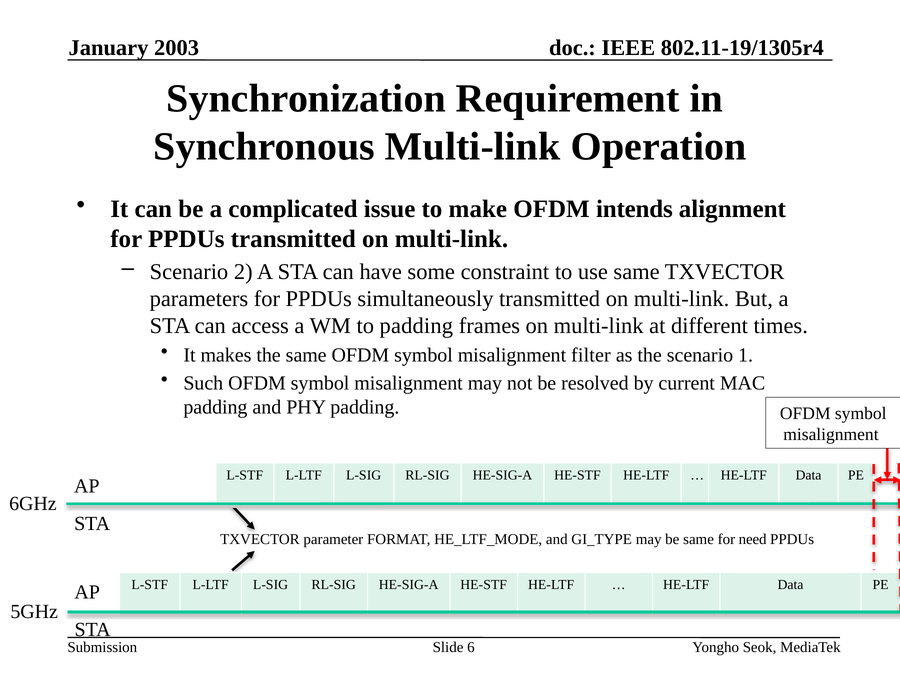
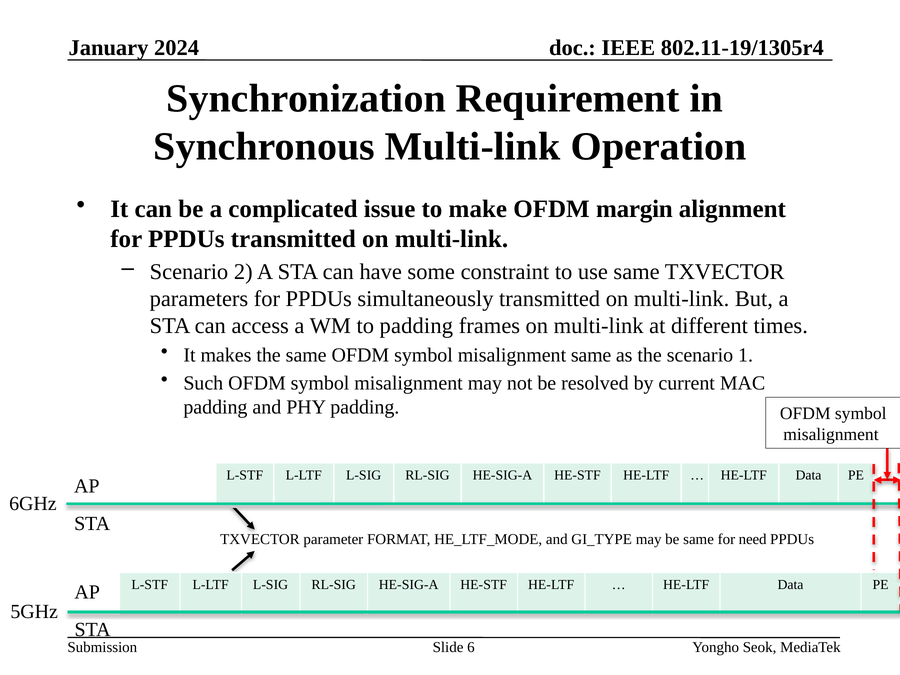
2003: 2003 -> 2024 (177, 48)
intends: intends -> margin (634, 209)
misalignment filter: filter -> same (591, 355)
